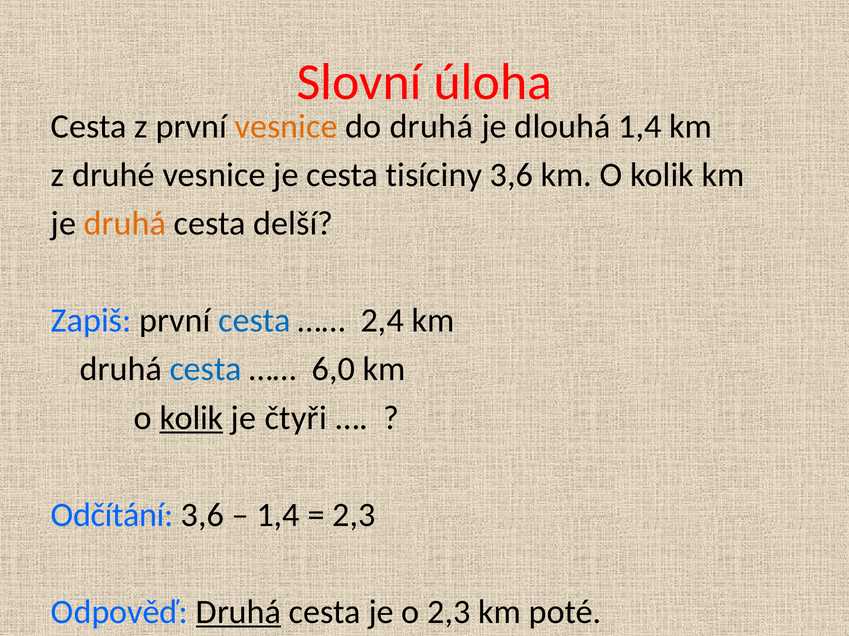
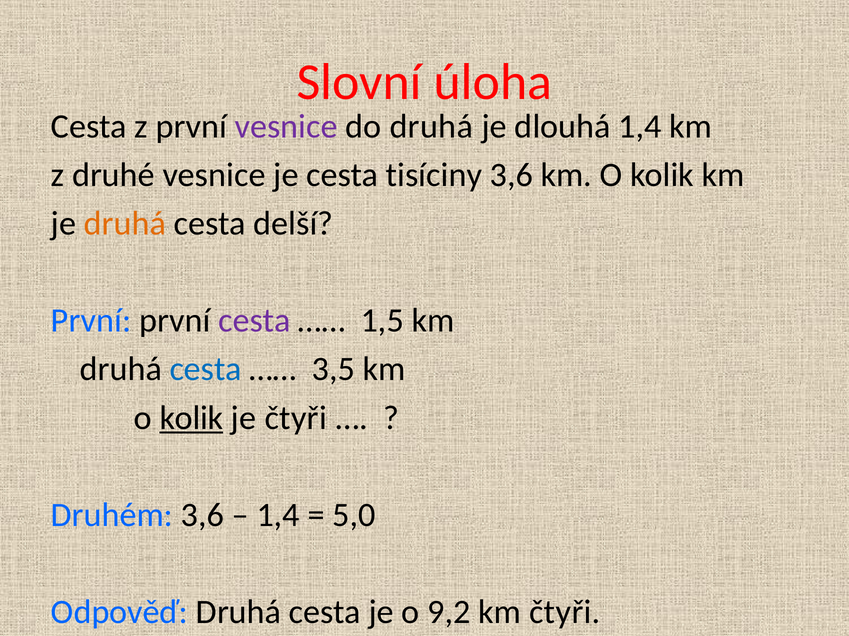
vesnice colour: orange -> purple (286, 127)
Zapiš: Zapiš -> První (91, 321)
cesta colour: blue -> purple (254, 321)
2,4: 2,4 -> 1,5 (382, 321)
6,0: 6,0 -> 3,5 (333, 370)
Odčítání: Odčítání -> Druhém (112, 515)
2,3: 2,3 -> 5,0 (354, 515)
Druhá underline: present -> none (239, 613)
o 2,3: 2,3 -> 9,2 (449, 613)
km poté: poté -> čtyři (565, 613)
